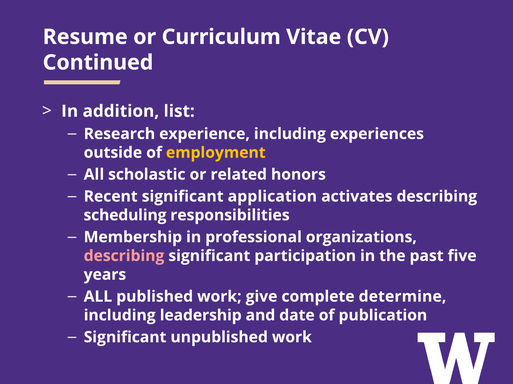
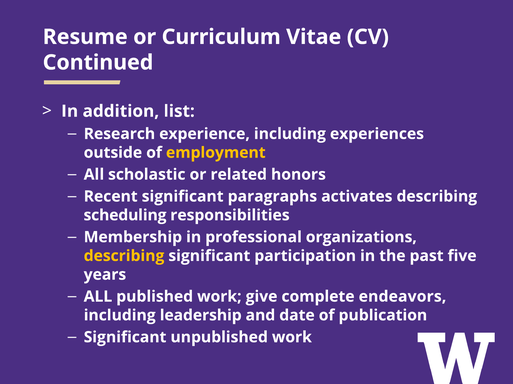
application: application -> paragraphs (272, 197)
describing colour: pink -> yellow (124, 256)
determine: determine -> endeavors (402, 297)
